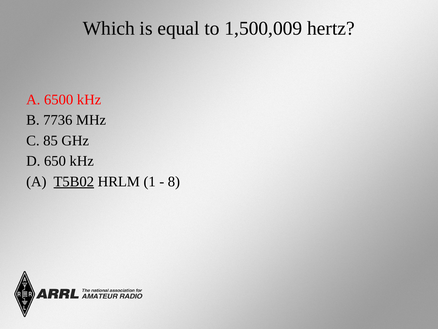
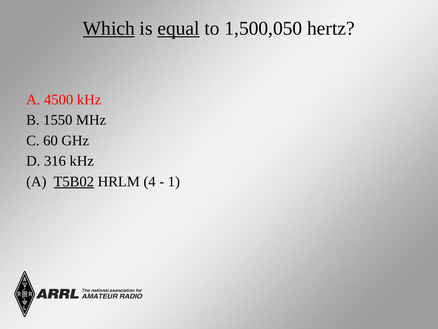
Which underline: none -> present (109, 28)
equal underline: none -> present (179, 28)
1,500,009: 1,500,009 -> 1,500,050 (263, 28)
6500: 6500 -> 4500 (59, 100)
7736: 7736 -> 1550 (58, 120)
85: 85 -> 60 (51, 140)
650: 650 -> 316 (55, 161)
1: 1 -> 4 (150, 181)
8: 8 -> 1 (174, 181)
